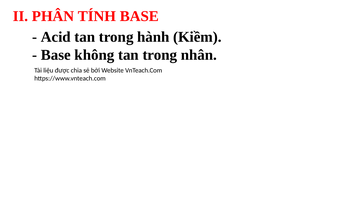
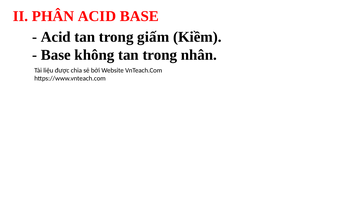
PHÂN TÍNH: TÍNH -> ACID (97, 16)
hành: hành -> giấm (153, 37)
